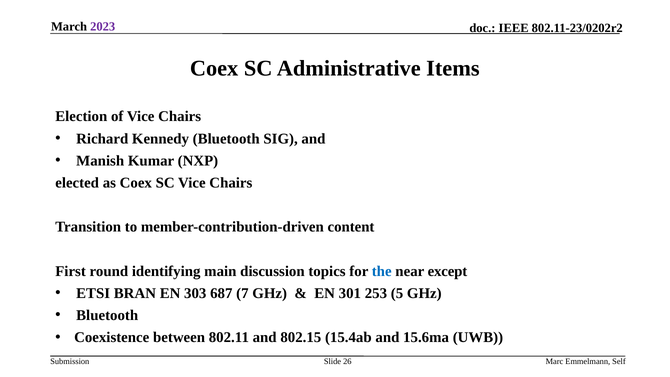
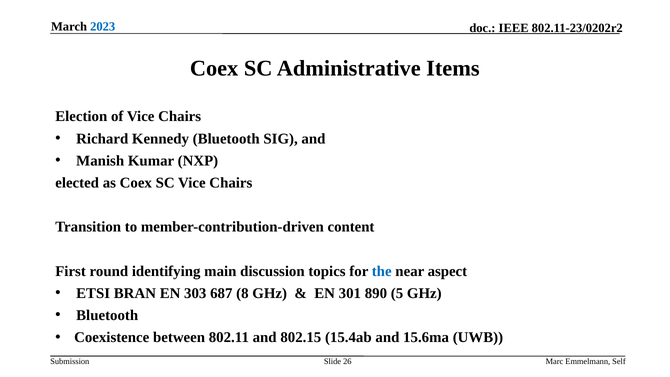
2023 colour: purple -> blue (103, 27)
except: except -> aspect (447, 271)
7: 7 -> 8 (242, 293)
253: 253 -> 890 (376, 293)
